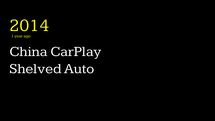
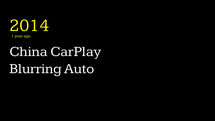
Shelved: Shelved -> Blurring (36, 68)
